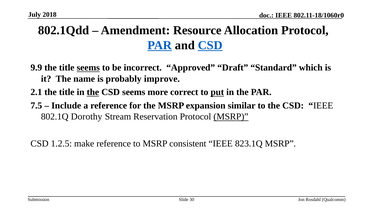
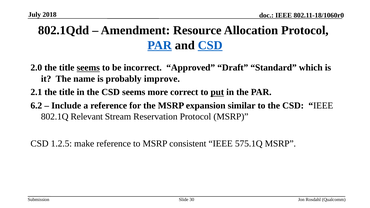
9.9: 9.9 -> 2.0 (36, 68)
the underline: present -> none (93, 92)
7.5: 7.5 -> 6.2 (36, 106)
Dorothy: Dorothy -> Relevant (87, 117)
MSRP underline: present -> none (231, 117)
823.1Q: 823.1Q -> 575.1Q (249, 144)
